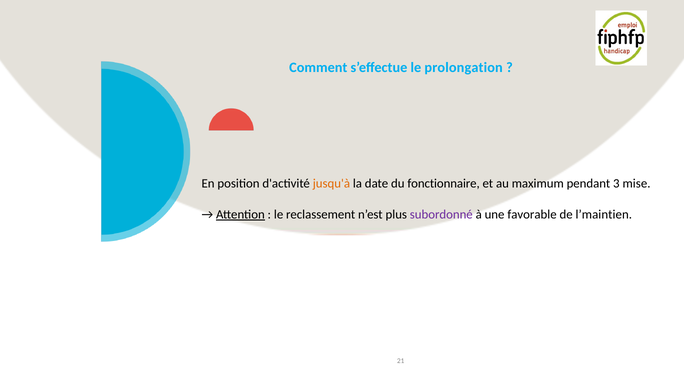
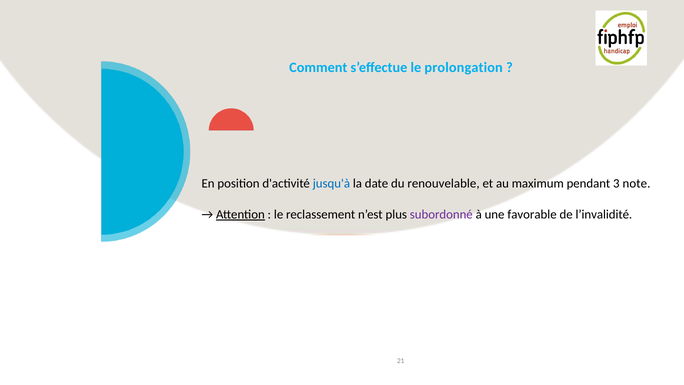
jusqu'à colour: orange -> blue (331, 184)
fonctionnaire: fonctionnaire -> renouvelable (443, 184)
mise: mise -> note (637, 184)
l’maintien: l’maintien -> l’invalidité (604, 214)
